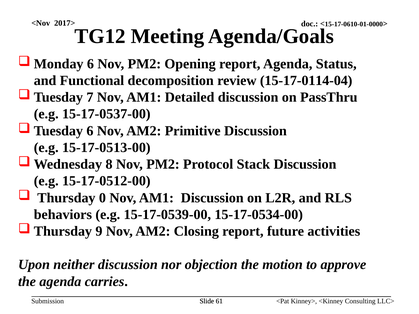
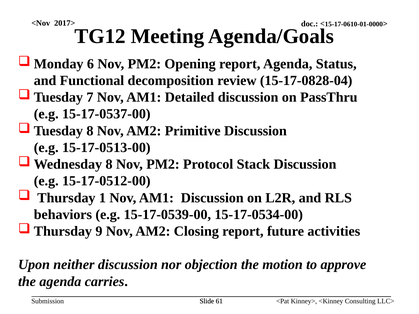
15-17-0114-04: 15-17-0114-04 -> 15-17-0828-04 (306, 81)
6: 6 -> 8 (90, 131)
0: 0 -> 1 (102, 198)
